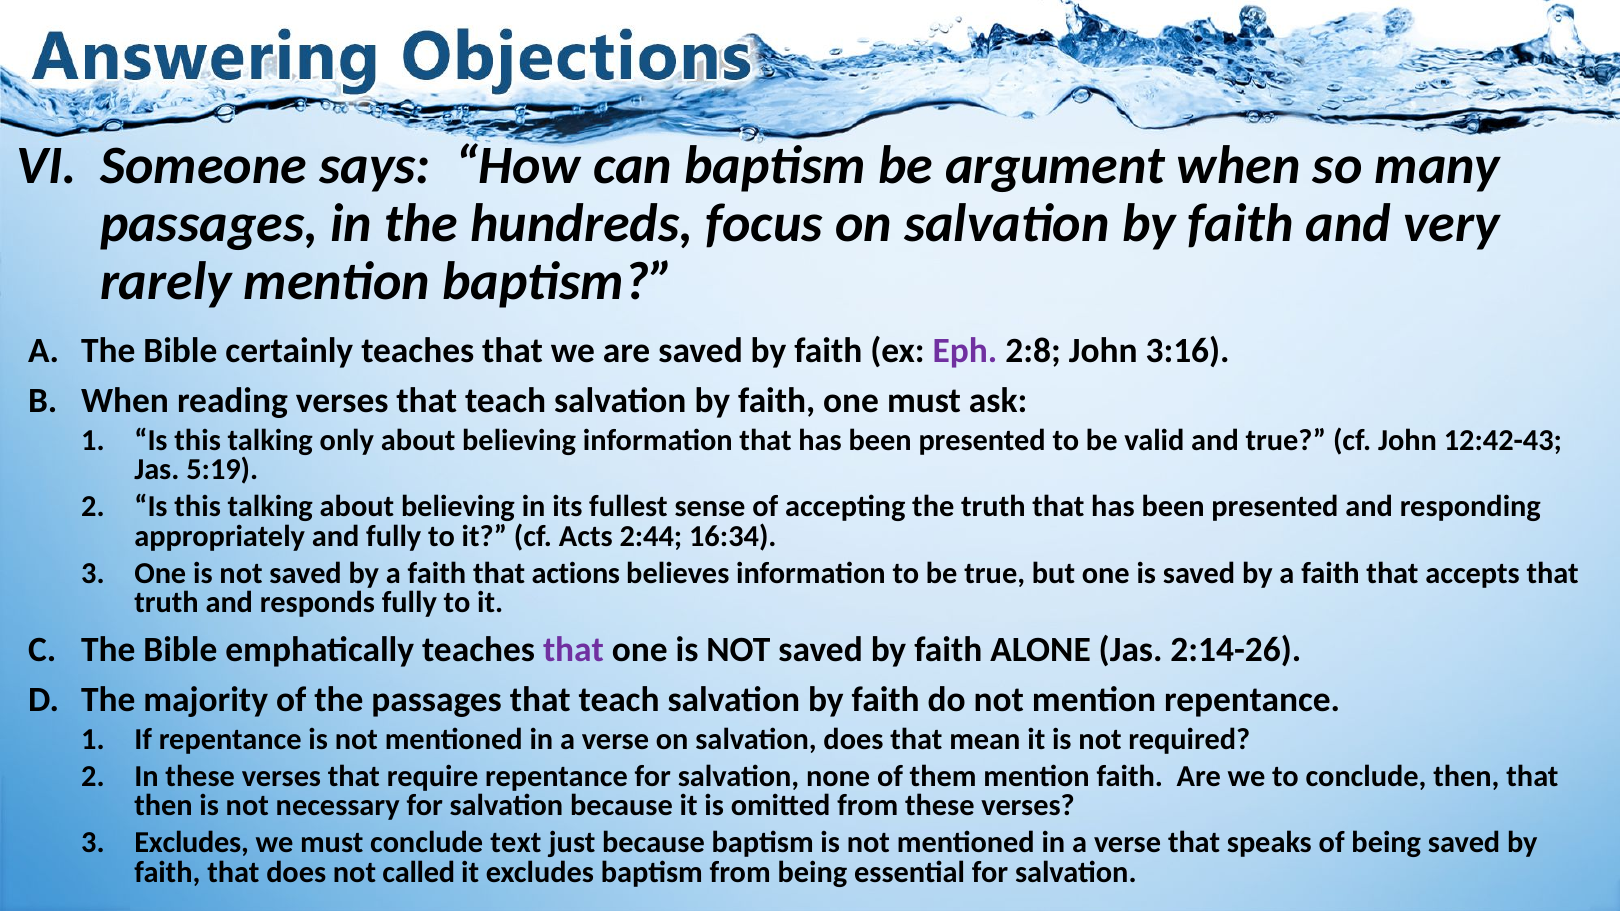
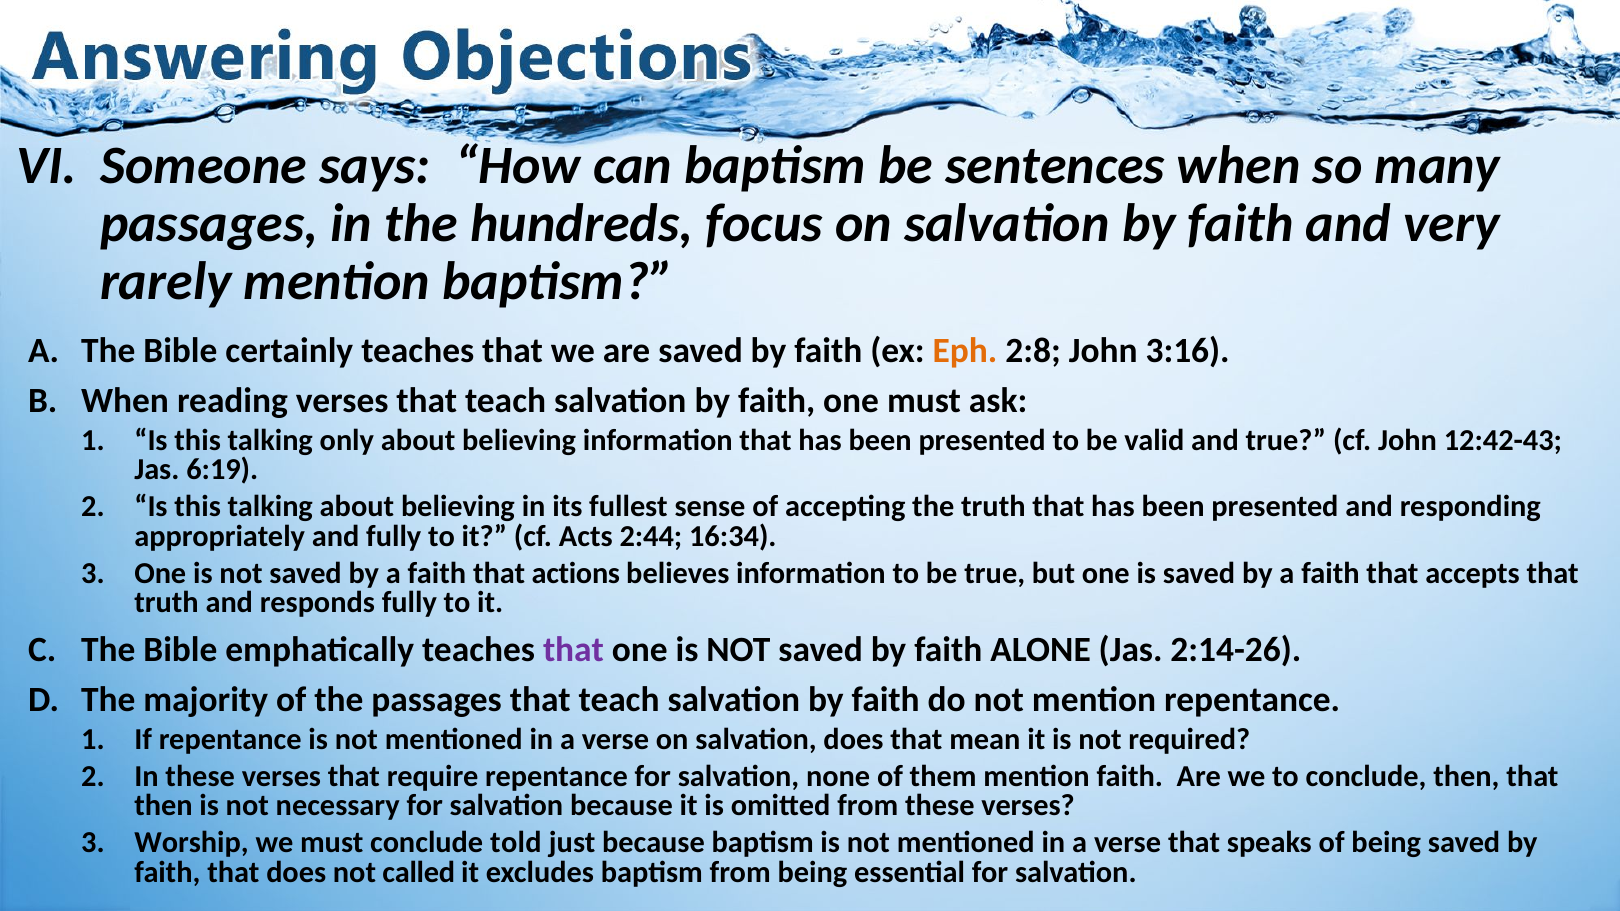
argument: argument -> sentences (1055, 165)
Eph colour: purple -> orange (965, 351)
5:19: 5:19 -> 6:19 (222, 470)
Excludes: Excludes -> Worship (192, 843)
text: text -> told (516, 843)
